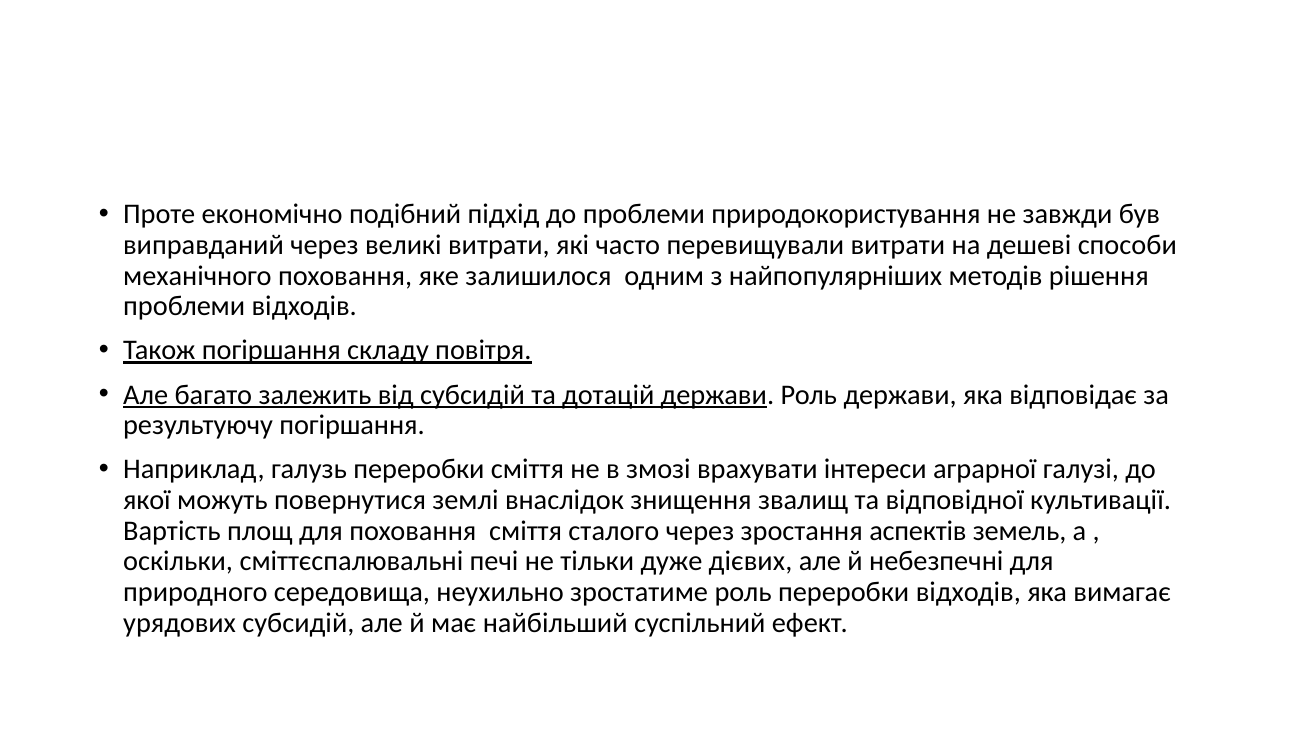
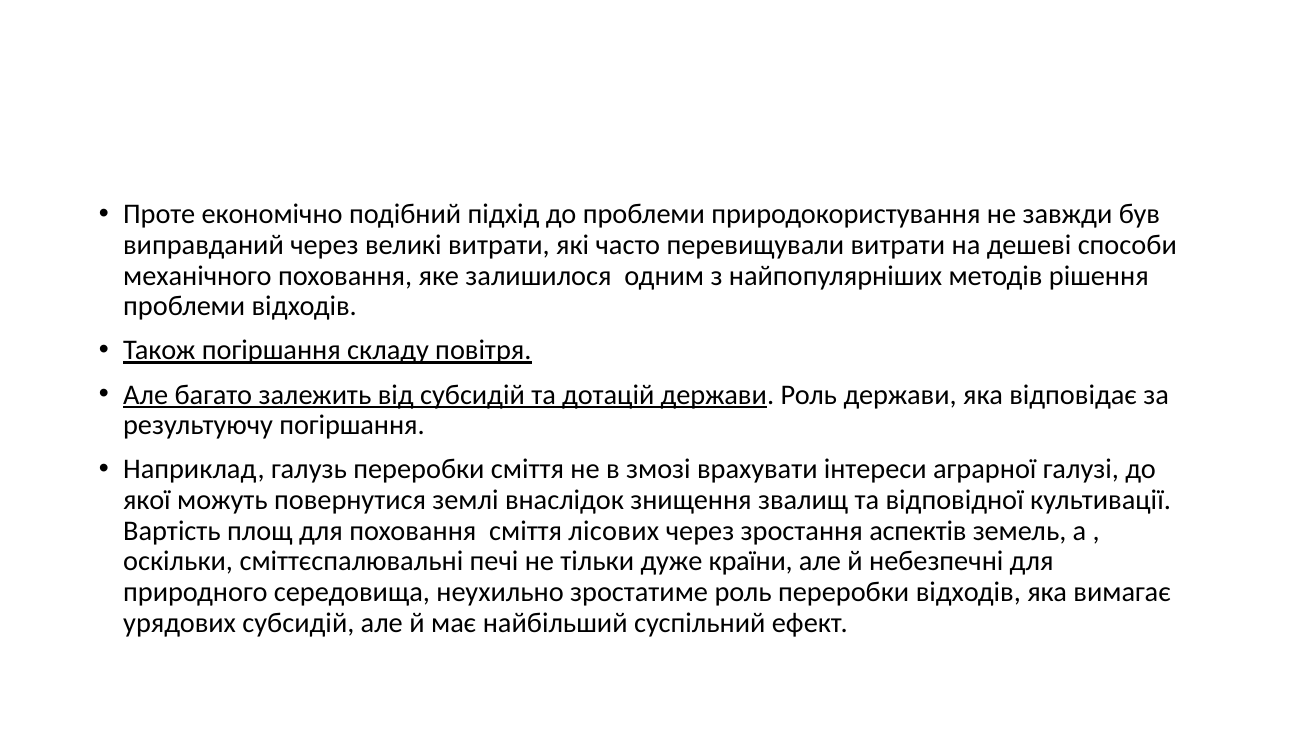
сталого: сталого -> лісових (614, 531)
дієвих: дієвих -> країни (751, 561)
